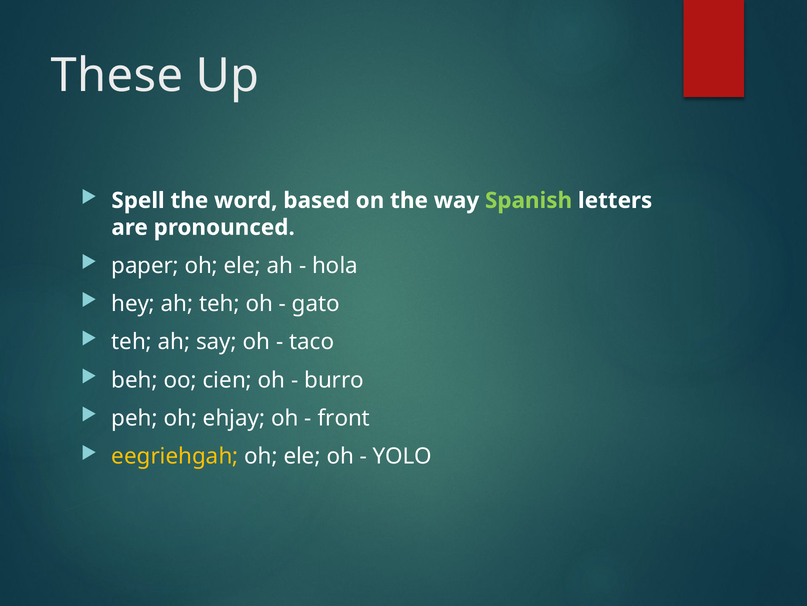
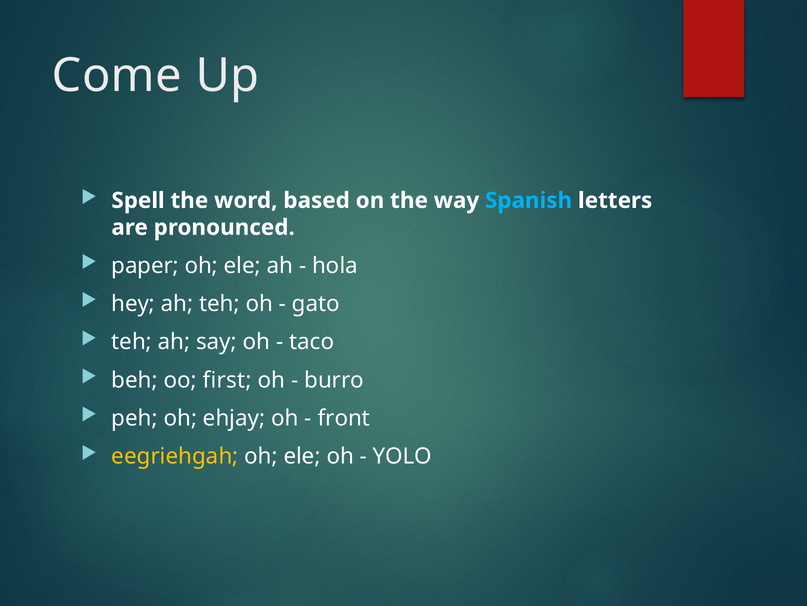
These: These -> Come (117, 76)
Spanish colour: light green -> light blue (529, 200)
cien: cien -> first (227, 380)
